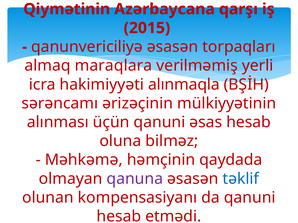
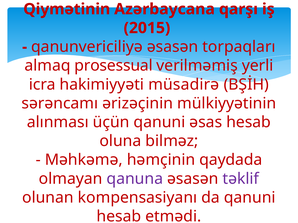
maraqlara: maraqlara -> prosessual (114, 66)
alınmaqla: alınmaqla -> müsadirə (184, 85)
təklif colour: blue -> purple (241, 179)
